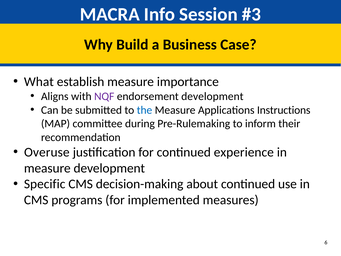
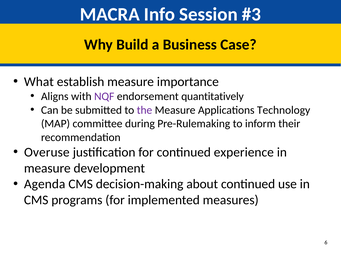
endorsement development: development -> quantitatively (212, 96)
the colour: blue -> purple (144, 110)
Instructions: Instructions -> Technology (284, 110)
Specific: Specific -> Agenda (45, 184)
